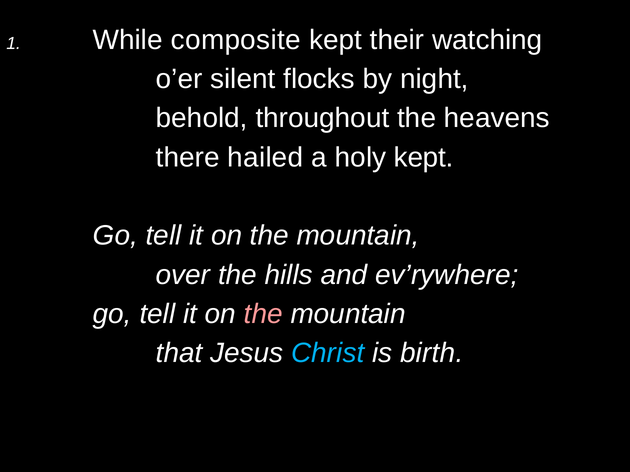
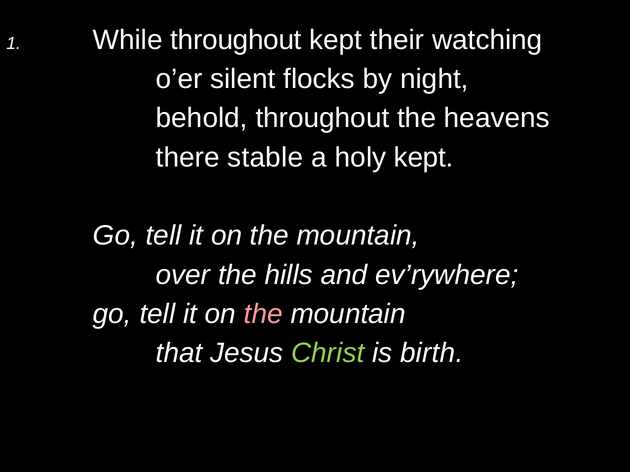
While composite: composite -> throughout (236, 40)
hailed: hailed -> stable (265, 157)
Christ colour: light blue -> light green (328, 354)
